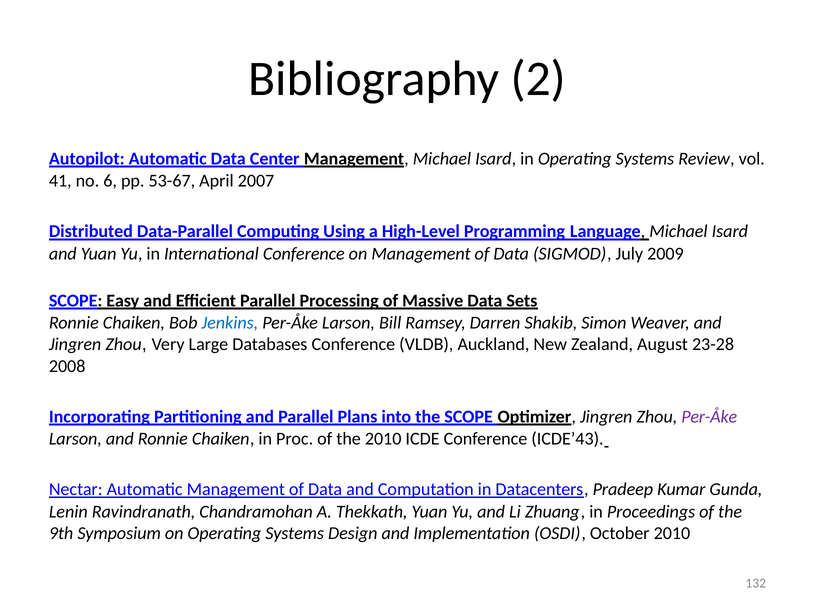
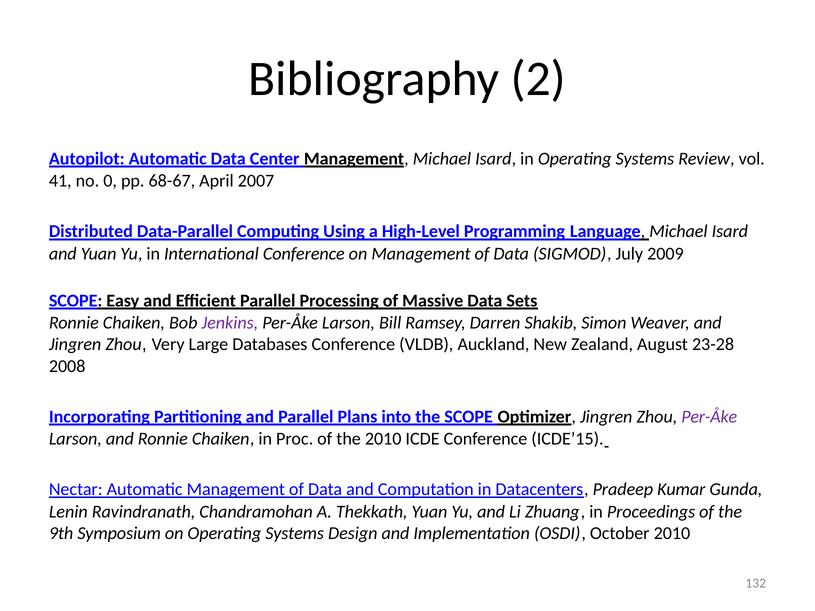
6: 6 -> 0 (110, 181)
53-67: 53-67 -> 68-67 (172, 181)
Jenkins colour: blue -> purple (230, 323)
ICDE’43: ICDE’43 -> ICDE’15 (567, 439)
